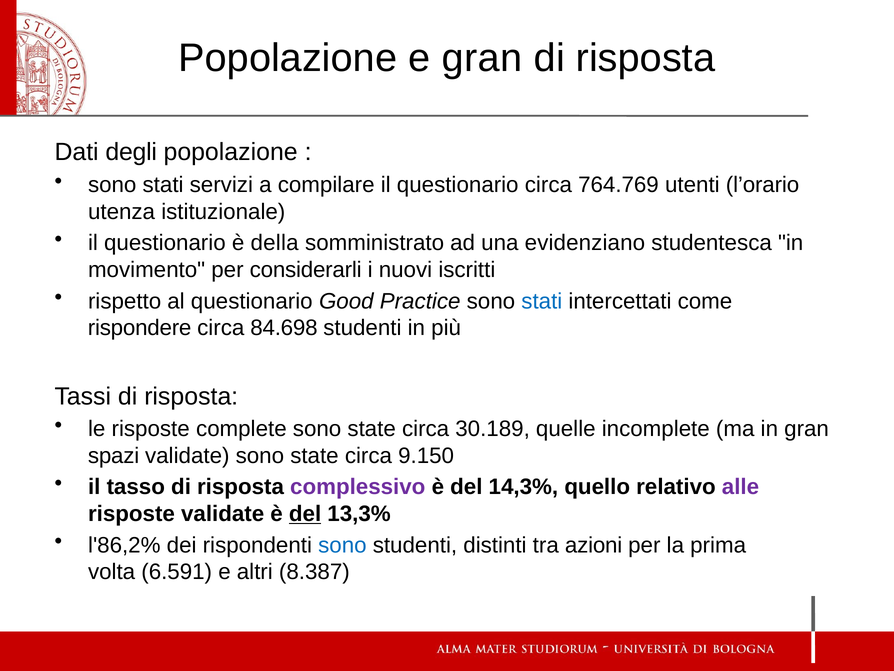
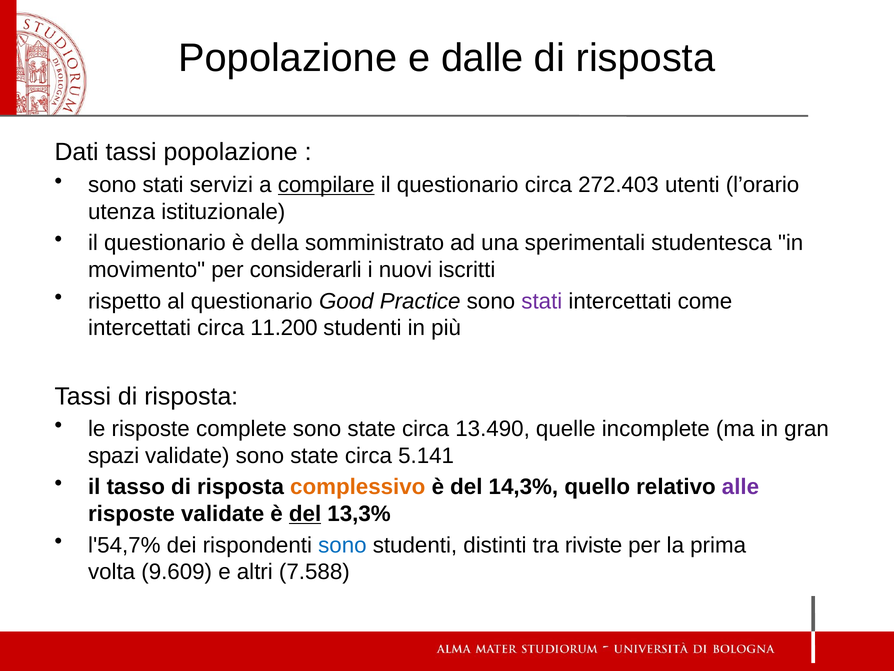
e gran: gran -> dalle (482, 58)
Dati degli: degli -> tassi (131, 152)
compilare underline: none -> present (326, 185)
764.769: 764.769 -> 272.403 (618, 185)
evidenziano: evidenziano -> sperimentali (585, 243)
stati colour: blue -> purple (542, 301)
rispondere: rispondere -> intercettati (140, 328)
84.698: 84.698 -> 11.200 (284, 328)
30.189: 30.189 -> 13.490 (493, 429)
9.150: 9.150 -> 5.141 (426, 455)
complessivo colour: purple -> orange (358, 487)
l'86,2%: l'86,2% -> l'54,7% (124, 545)
azioni: azioni -> riviste (594, 545)
6.591: 6.591 -> 9.609 (177, 572)
8.387: 8.387 -> 7.588 (314, 572)
